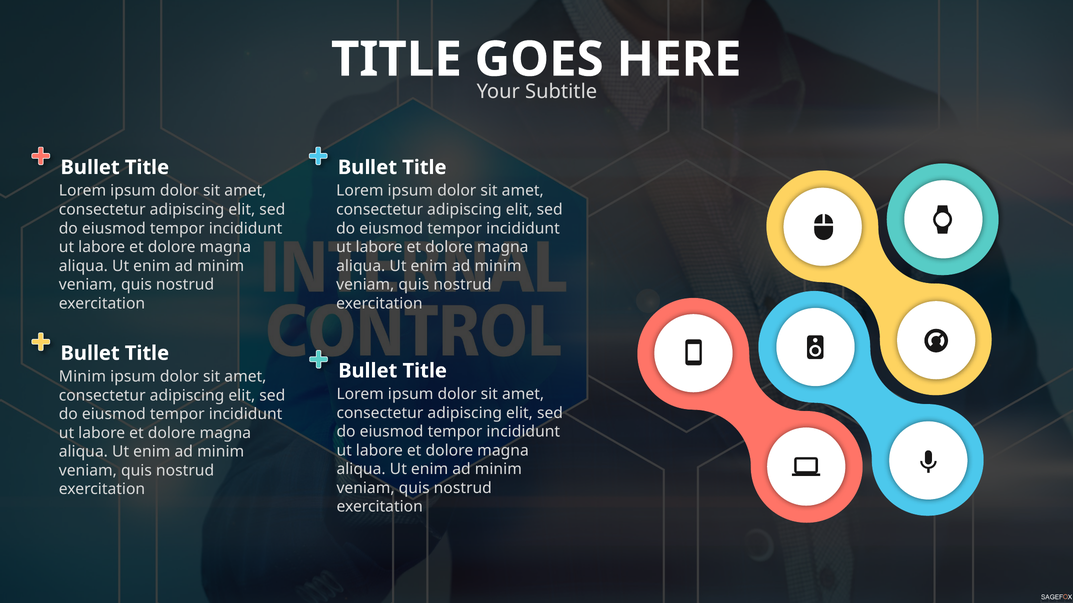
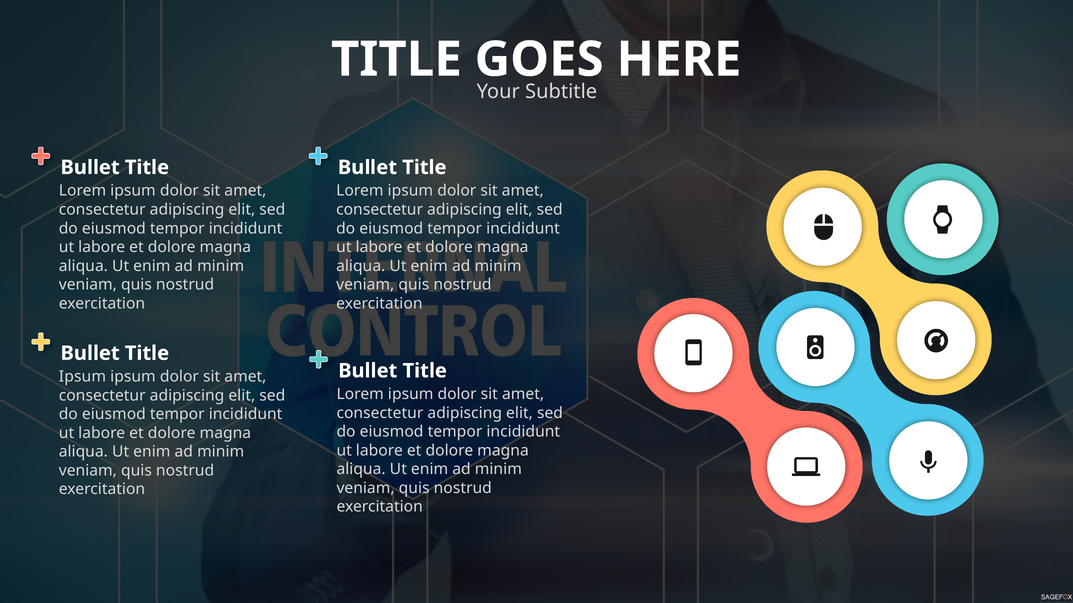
Minim: Minim -> Ipsum (82, 377)
